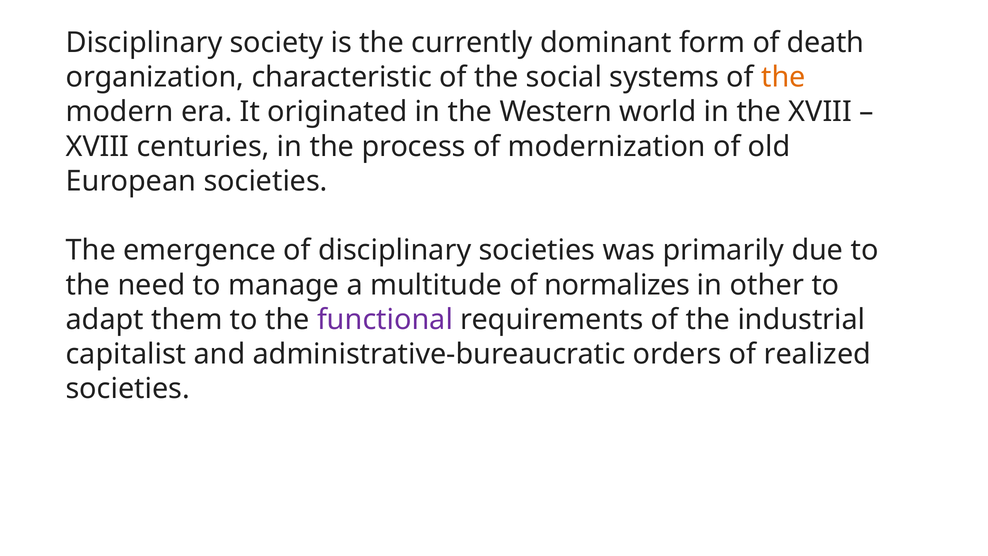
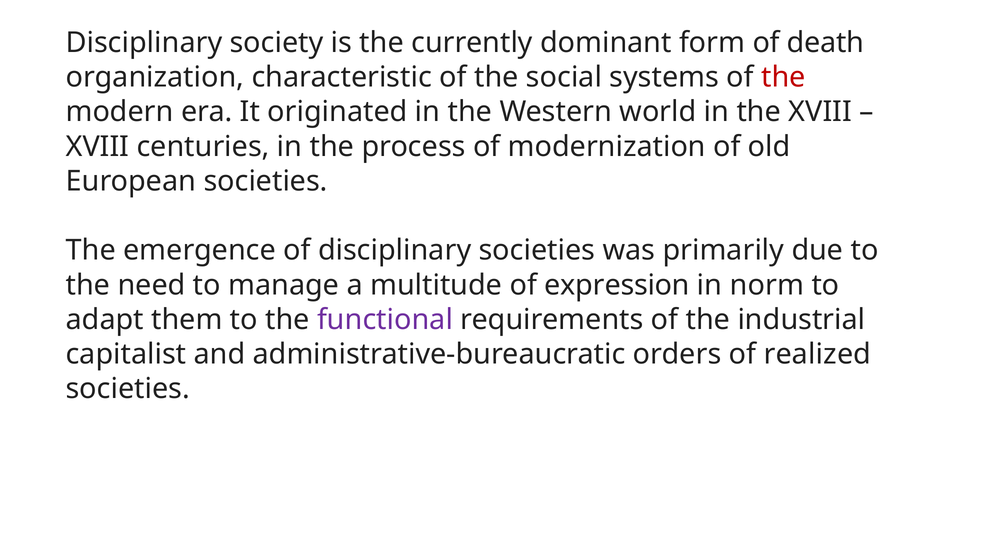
the colour: orange -> red (783, 77)
normalizes: normalizes -> expression (617, 285)
other: other -> norm (767, 285)
